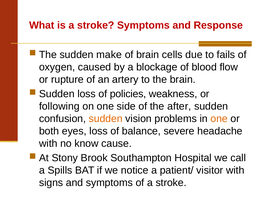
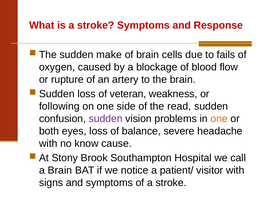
policies: policies -> veteran (128, 94)
after: after -> read (179, 106)
sudden colour: orange -> purple (106, 119)
a Spills: Spills -> Brain (60, 170)
